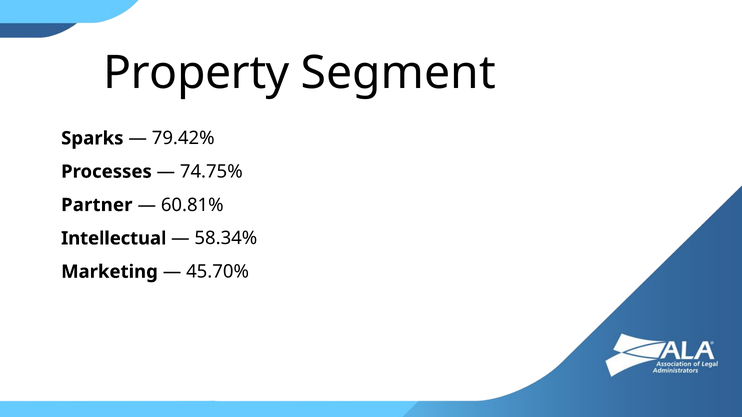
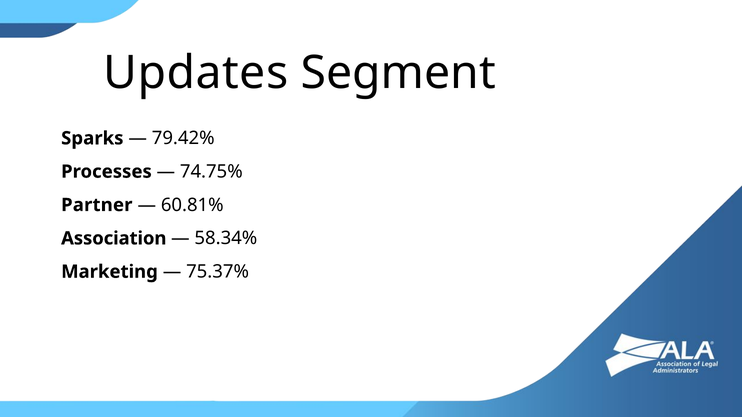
Property: Property -> Updates (196, 73)
Intellectual: Intellectual -> Association (114, 239)
45.70%: 45.70% -> 75.37% (218, 272)
